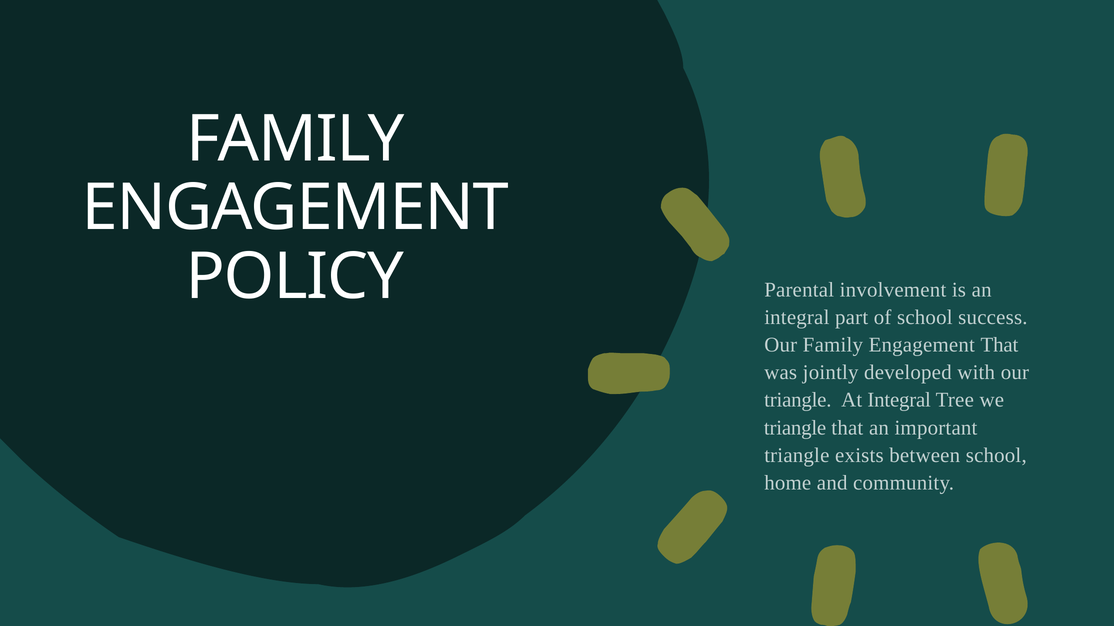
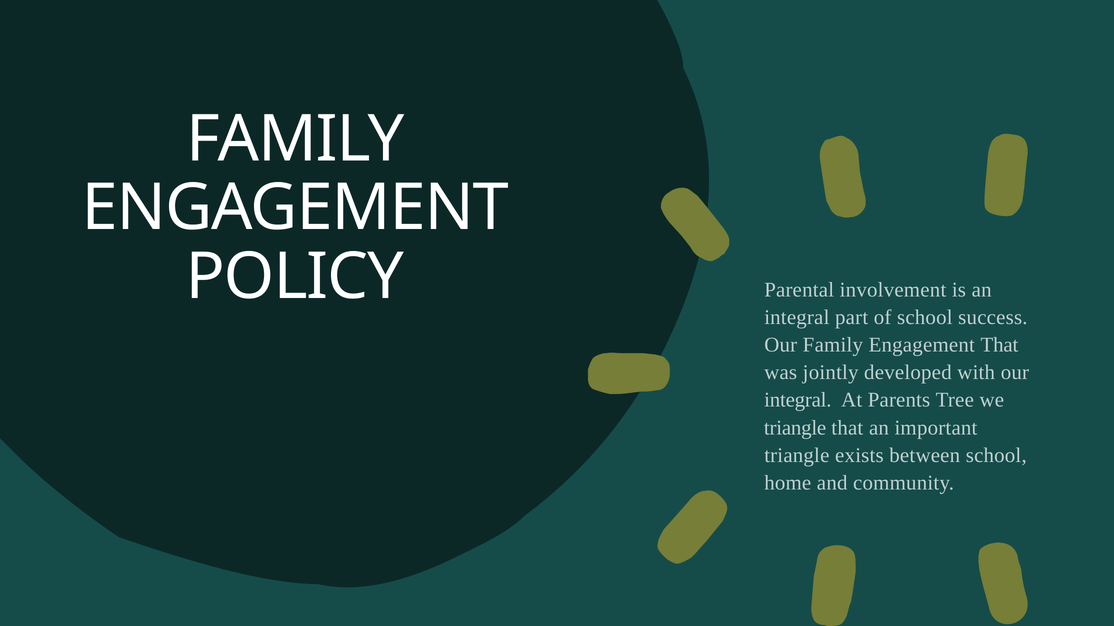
triangle: triangle -> integral (798, 400)
At Integral: Integral -> Parents (899, 400)
